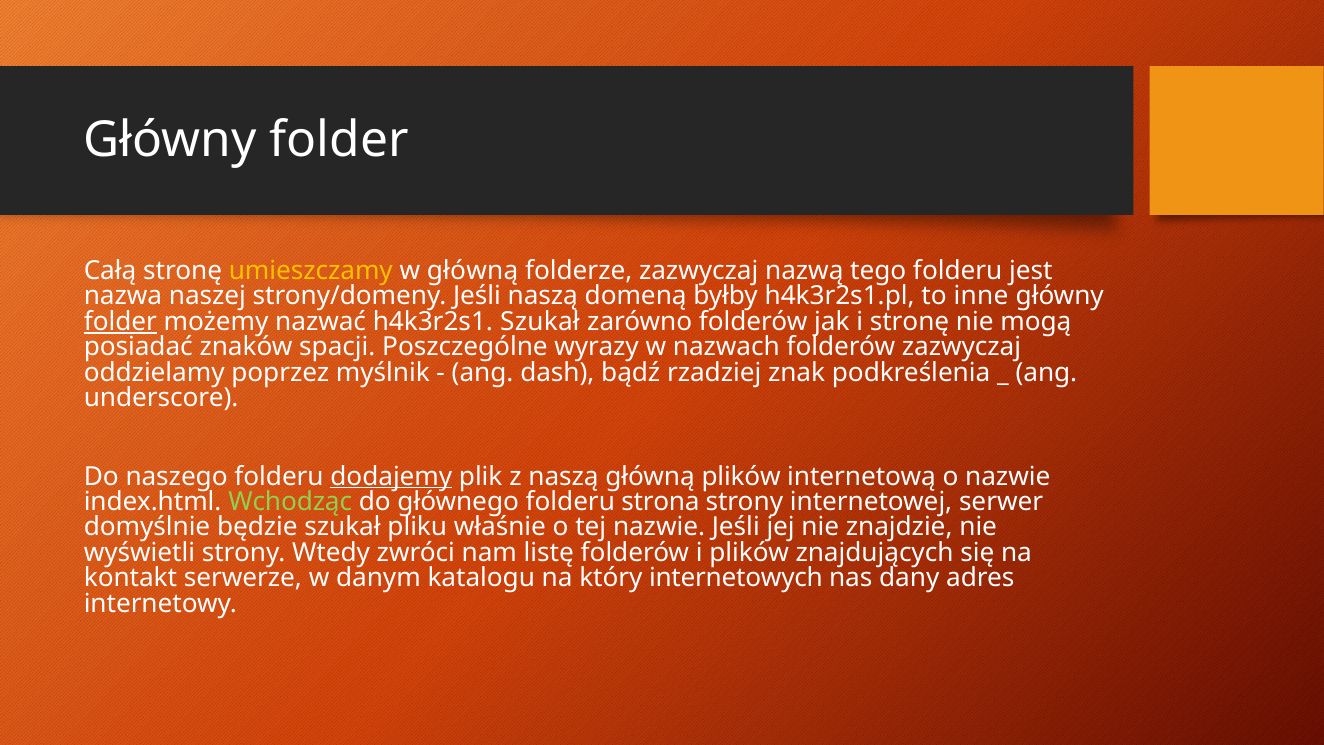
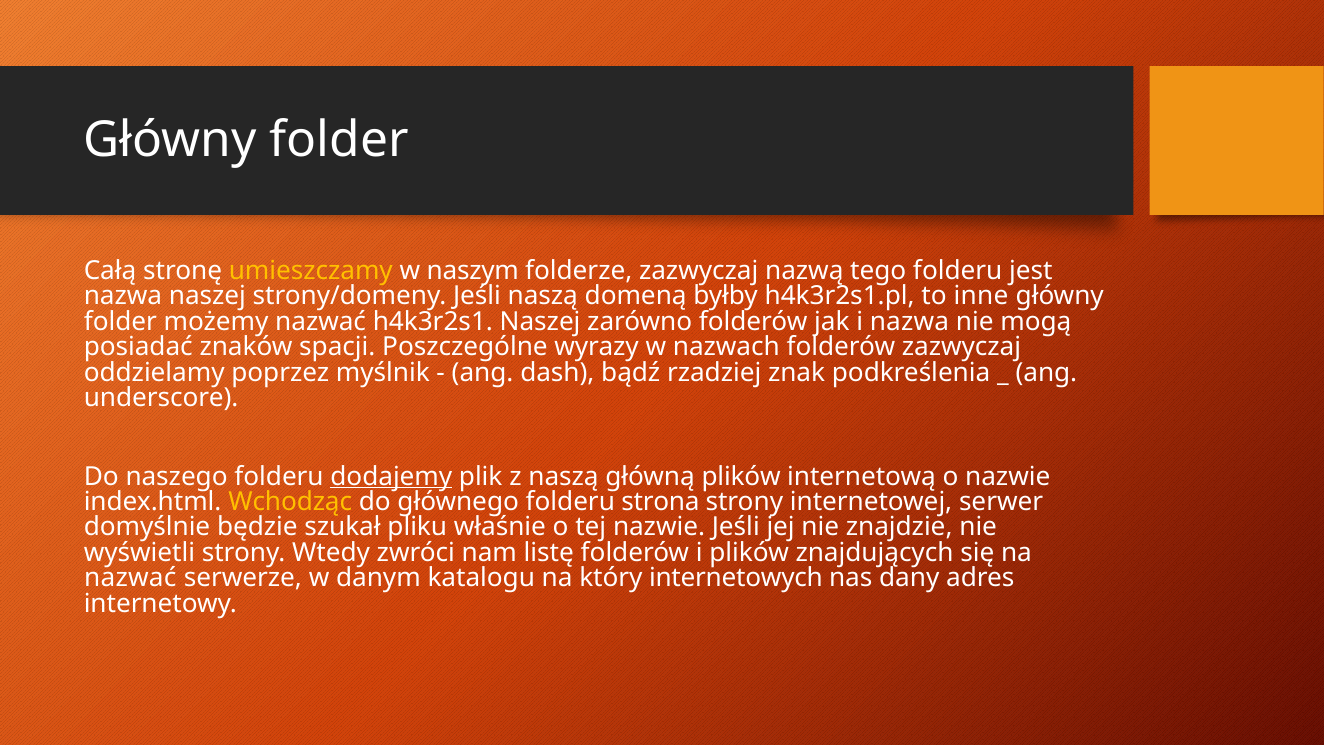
w główną: główną -> naszym (473, 270)
folder underline: present -> none (120, 321)
h4k3r2s1 Szukał: Szukał -> Naszej (540, 321)
i stronę: stronę -> nazwa (909, 321)
Wchodząc colour: light green -> yellow (290, 502)
kontakt: kontakt -> nazwać (130, 578)
